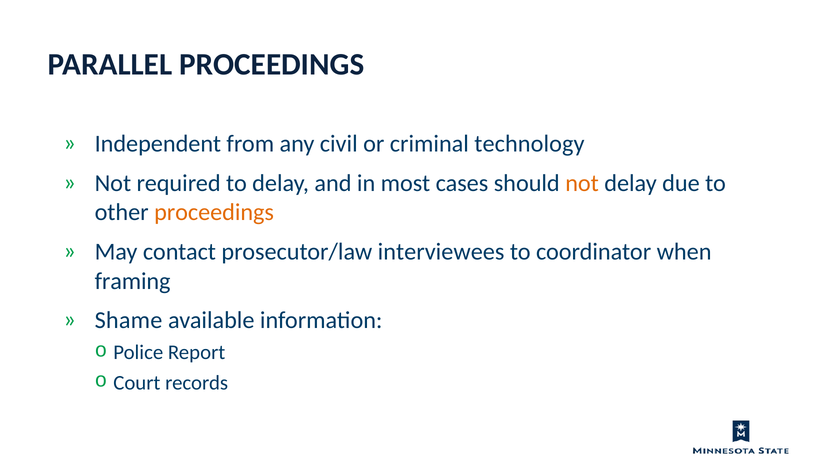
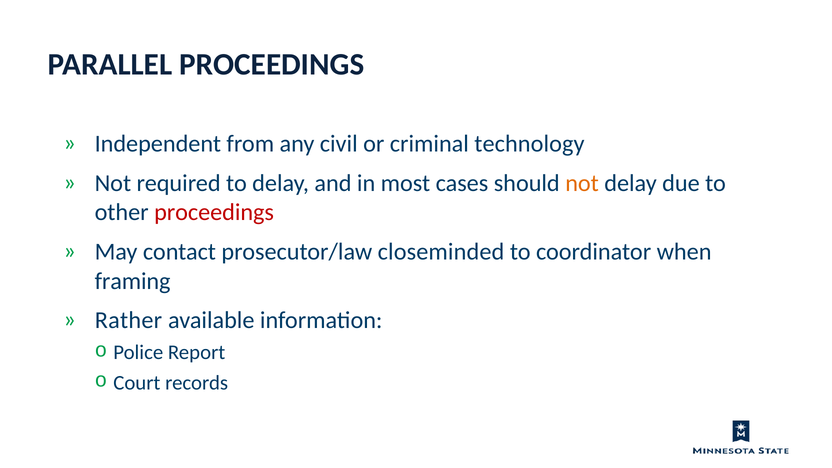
proceedings colour: orange -> red (214, 212)
interviewees: interviewees -> closeminded (441, 252)
Shame: Shame -> Rather (128, 320)
